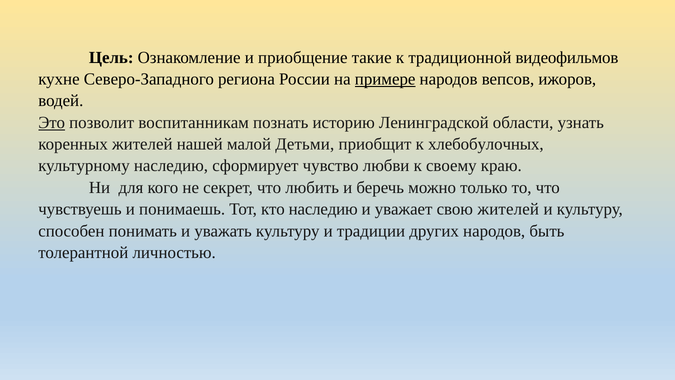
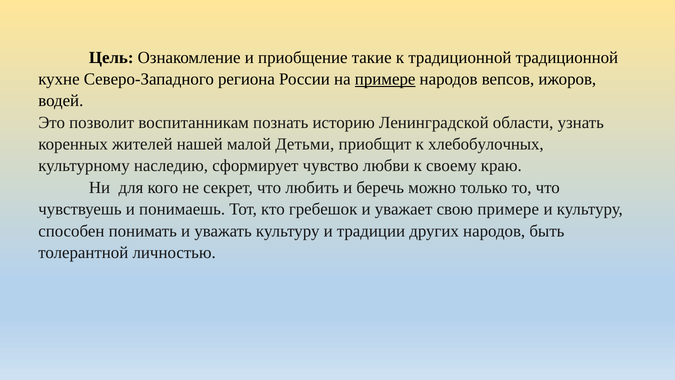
традиционной видеофильмов: видеофильмов -> традиционной (567, 57)
Это underline: present -> none (52, 122)
кто наследию: наследию -> гребешок (323, 209)
свою жителей: жителей -> примере (508, 209)
